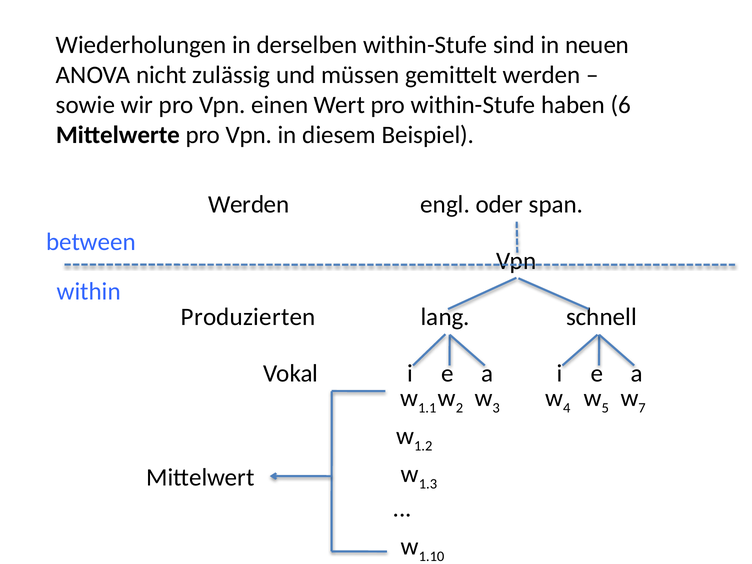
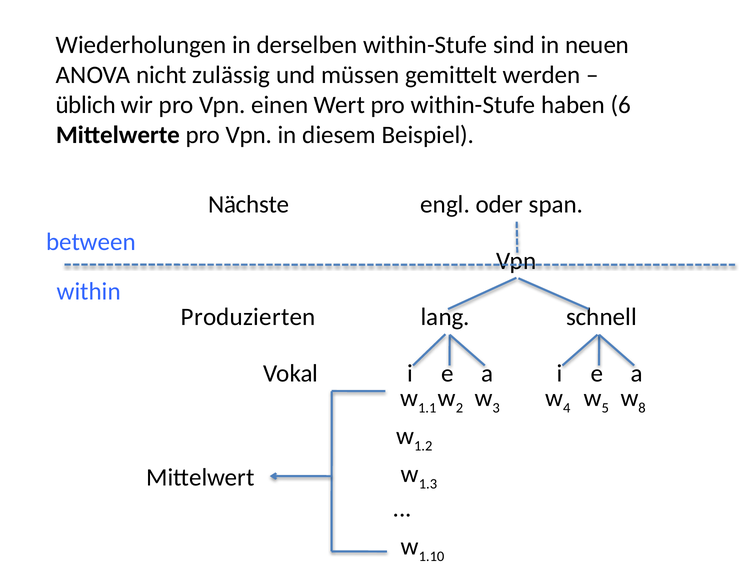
sowie: sowie -> üblich (86, 105)
Werden: Werden -> Nächste (249, 204)
7: 7 -> 8 (642, 408)
